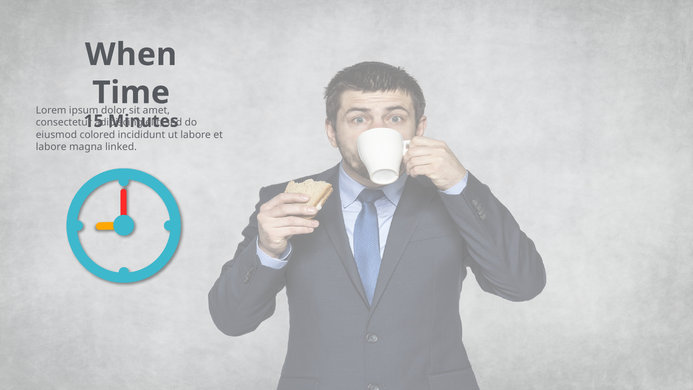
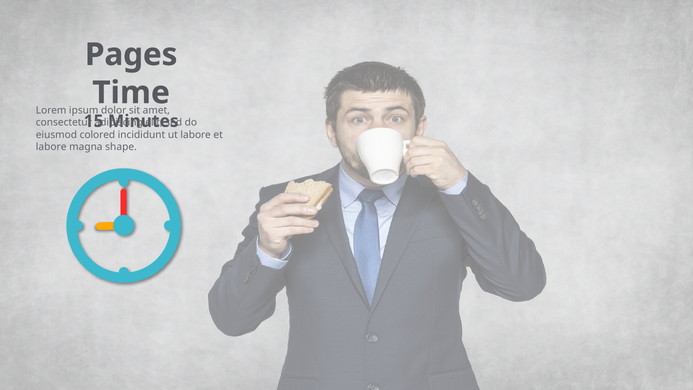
When: When -> Pages (131, 55)
linked: linked -> shape (121, 147)
